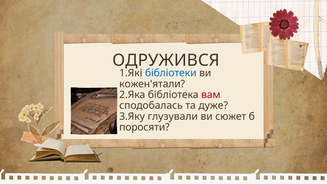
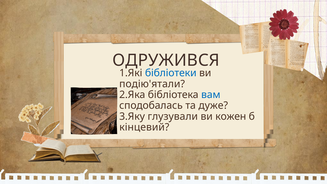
кожен'ятали: кожен'ятали -> подію'ятали (152, 84)
вам colour: red -> blue (211, 95)
сюжет: сюжет -> кожен (231, 116)
поросяти: поросяти -> кінцевий (144, 127)
